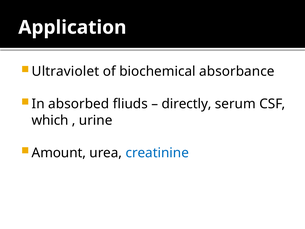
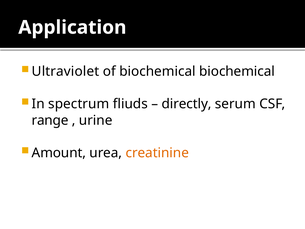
biochemical absorbance: absorbance -> biochemical (237, 71)
absorbed: absorbed -> spectrum (79, 104)
which: which -> range (50, 120)
creatinine colour: blue -> orange (157, 153)
